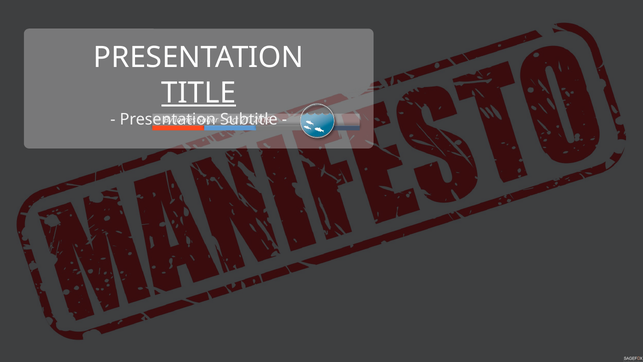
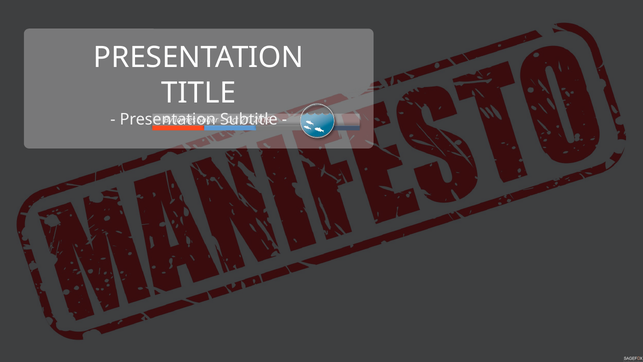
TITLE underline: present -> none (199, 93)
